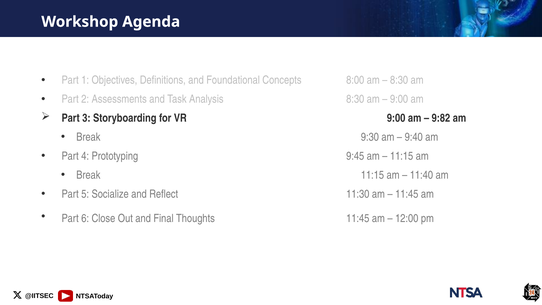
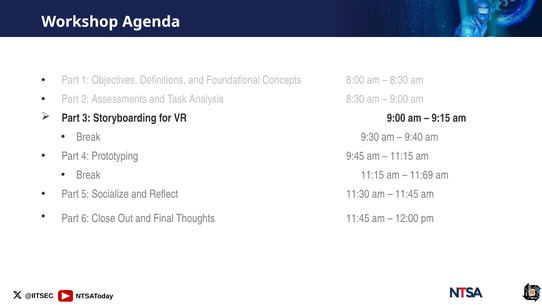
9:82: 9:82 -> 9:15 (441, 118)
11:40: 11:40 -> 11:69 (421, 175)
